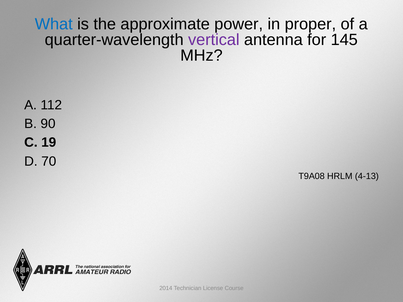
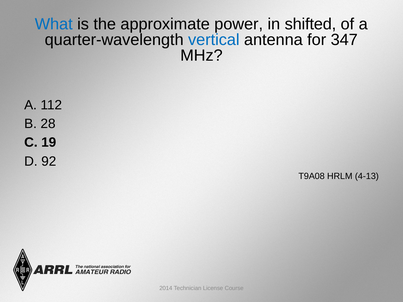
proper: proper -> shifted (310, 24)
vertical colour: purple -> blue (214, 40)
145: 145 -> 347 (344, 40)
90: 90 -> 28 (48, 124)
70: 70 -> 92 (49, 161)
